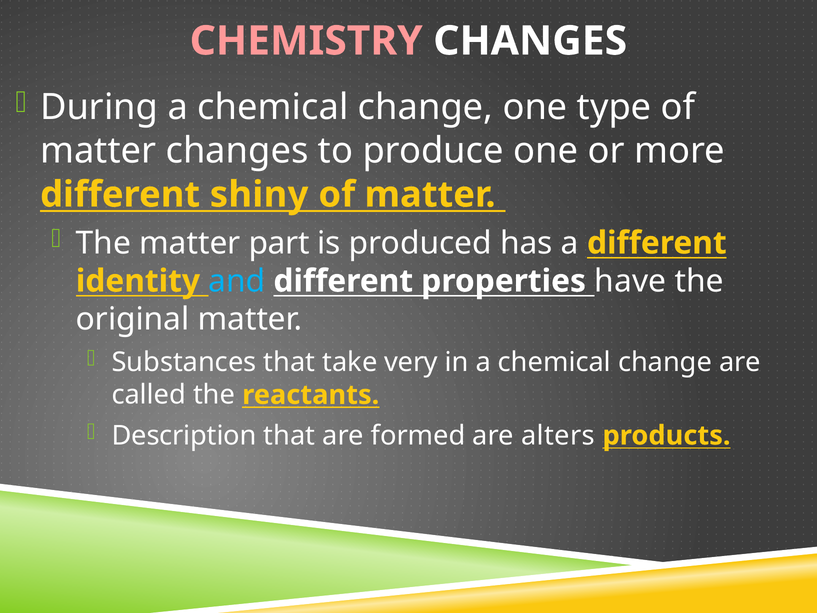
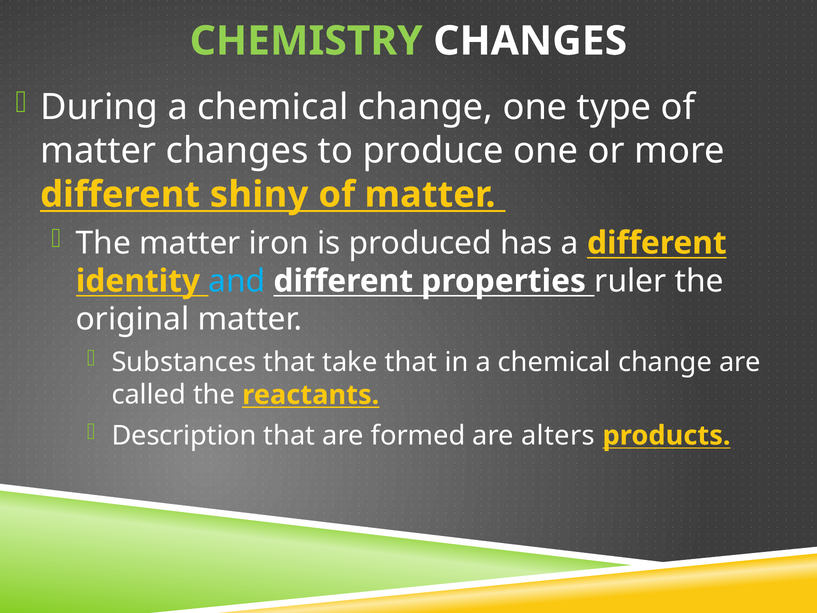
CHEMISTRY colour: pink -> light green (306, 41)
part: part -> iron (279, 243)
have: have -> ruler (630, 281)
take very: very -> that (411, 362)
